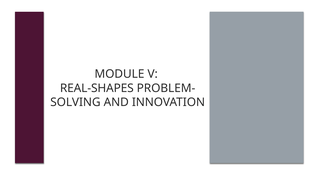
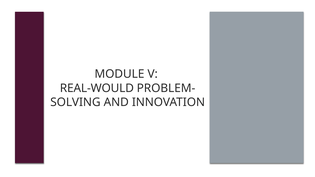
REAL-SHAPES: REAL-SHAPES -> REAL-WOULD (97, 88)
